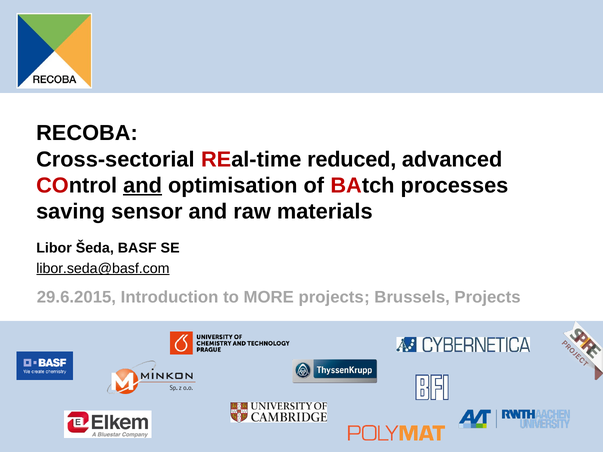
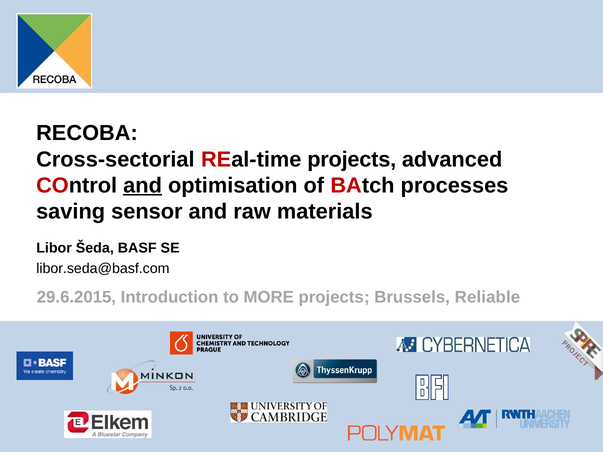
REal-time reduced: reduced -> projects (352, 159)
libor.seda@basf.com underline: present -> none (103, 269)
Brussels Projects: Projects -> Reliable (487, 297)
